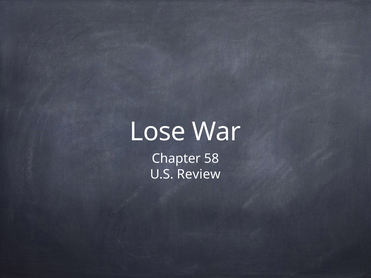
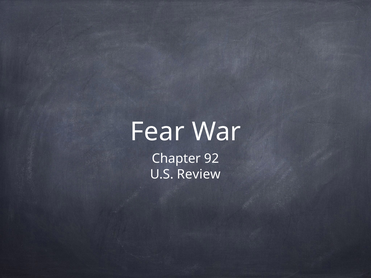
Lose: Lose -> Fear (157, 132)
58: 58 -> 92 (212, 159)
